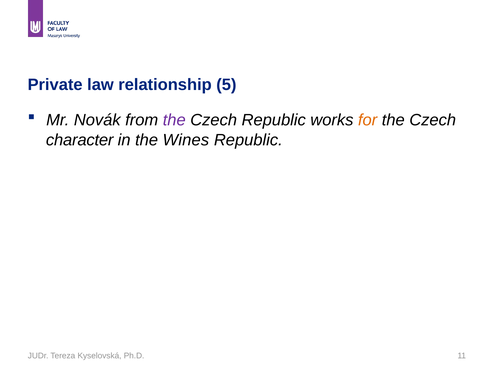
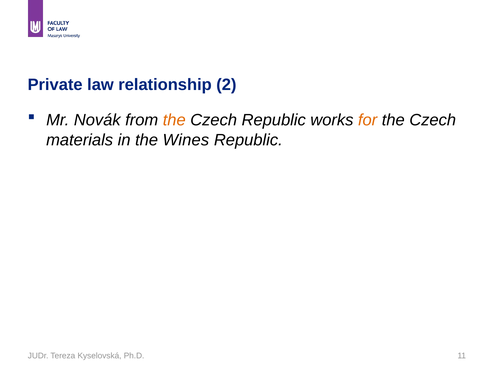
5: 5 -> 2 (226, 85)
the colour: purple -> orange (174, 120)
character: character -> materials (80, 140)
